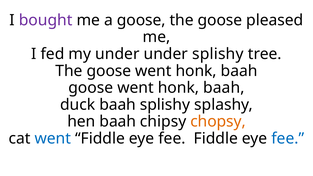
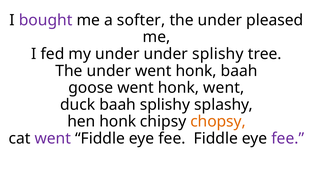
a goose: goose -> softer (141, 20)
goose: goose -> under (220, 20)
goose: goose -> under (109, 71)
baah: baah -> went (224, 88)
hen baah: baah -> honk (118, 122)
went colour: blue -> purple (53, 139)
fee colour: blue -> purple (288, 139)
